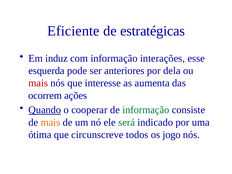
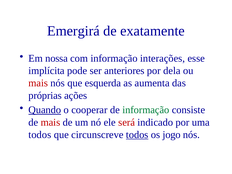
Eficiente: Eficiente -> Emergirá (73, 31)
estratégicas: estratégicas -> exatamente (152, 31)
induz: induz -> nossa (57, 58)
esquerda: esquerda -> implícita (46, 71)
interesse: interesse -> esquerda (103, 83)
ocorrem: ocorrem -> próprias (45, 95)
mais colour: orange -> red (50, 122)
será colour: green -> red (127, 122)
ótima: ótima -> todos (40, 135)
todos underline: none -> present (137, 135)
